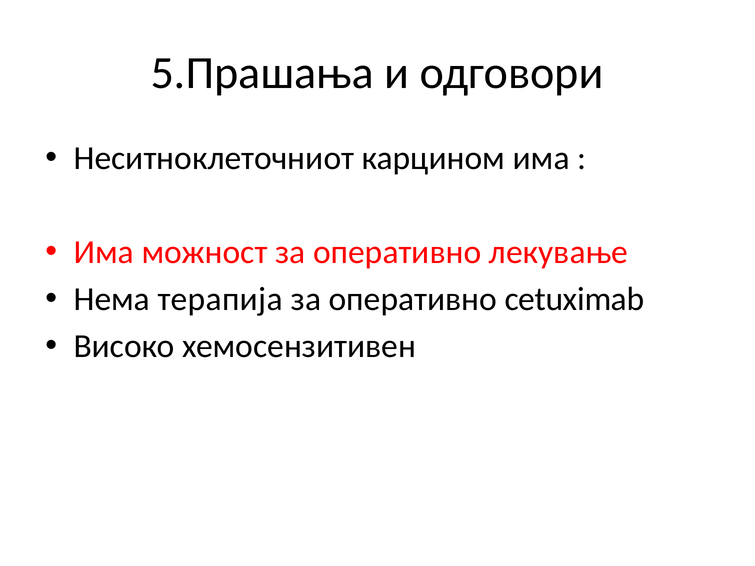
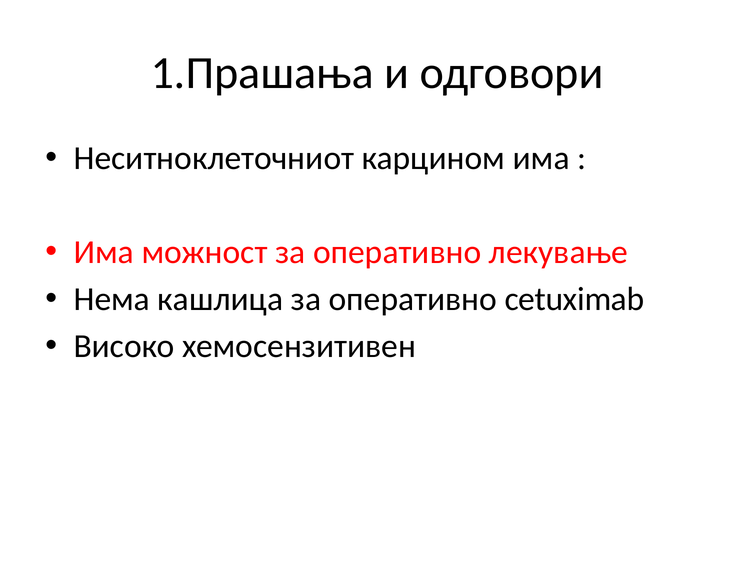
5.Прашања: 5.Прашања -> 1.Прашања (262, 73)
терапија: терапија -> кашлица (220, 299)
